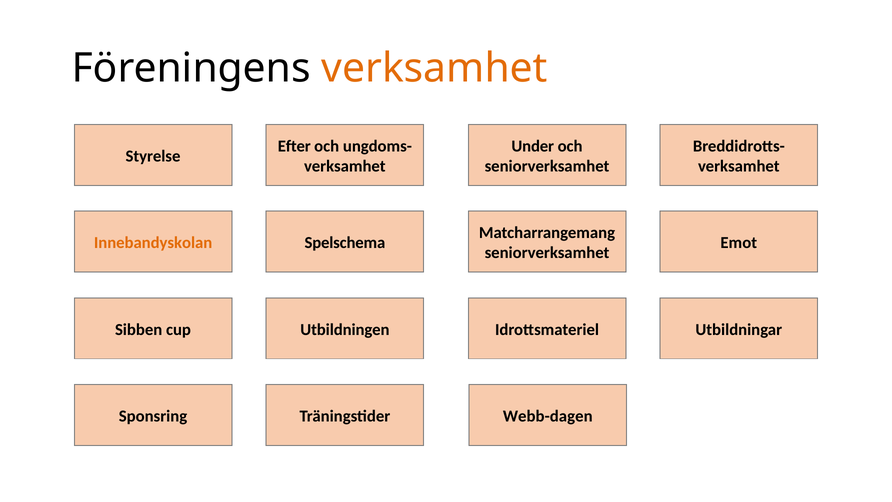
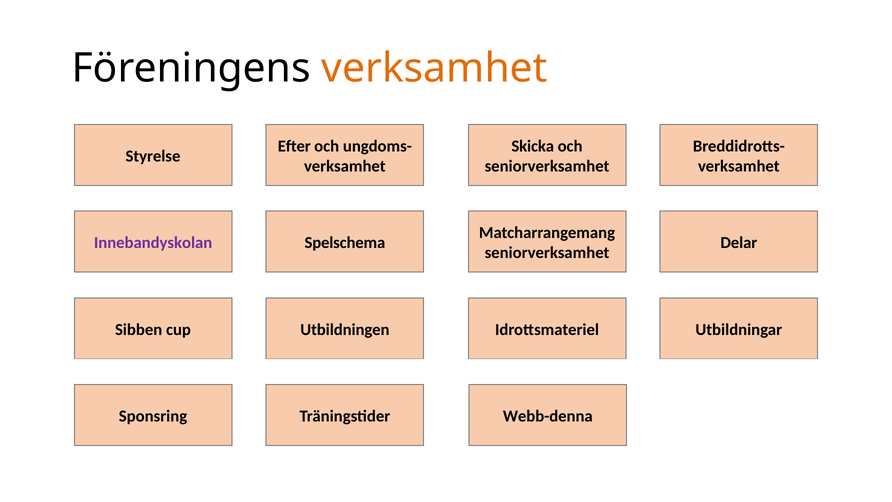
Under: Under -> Skicka (533, 146)
Innebandyskolan colour: orange -> purple (153, 243)
Emot: Emot -> Delar (739, 243)
Webb-dagen: Webb-dagen -> Webb-denna (548, 416)
